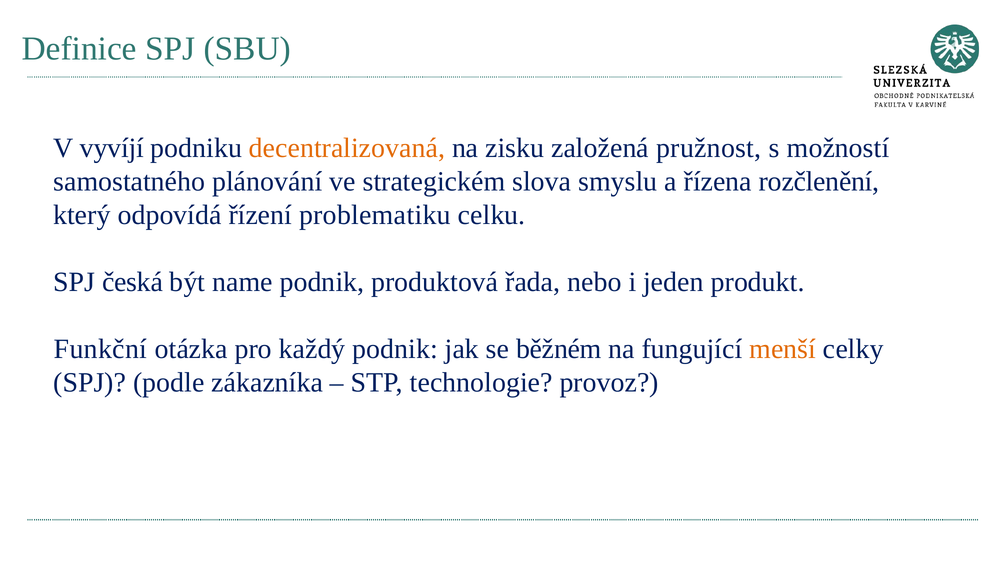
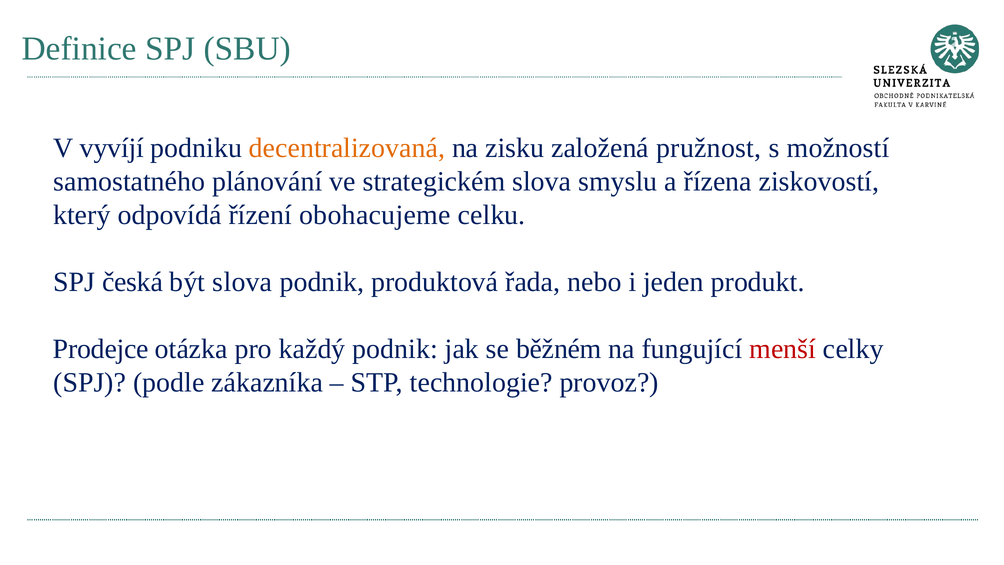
rozčlenění: rozčlenění -> ziskovostí (819, 181)
problematiku: problematiku -> obohacujeme (375, 215)
být name: name -> slova (242, 282)
Funkční: Funkční -> Prodejce (101, 349)
menší colour: orange -> red (783, 349)
